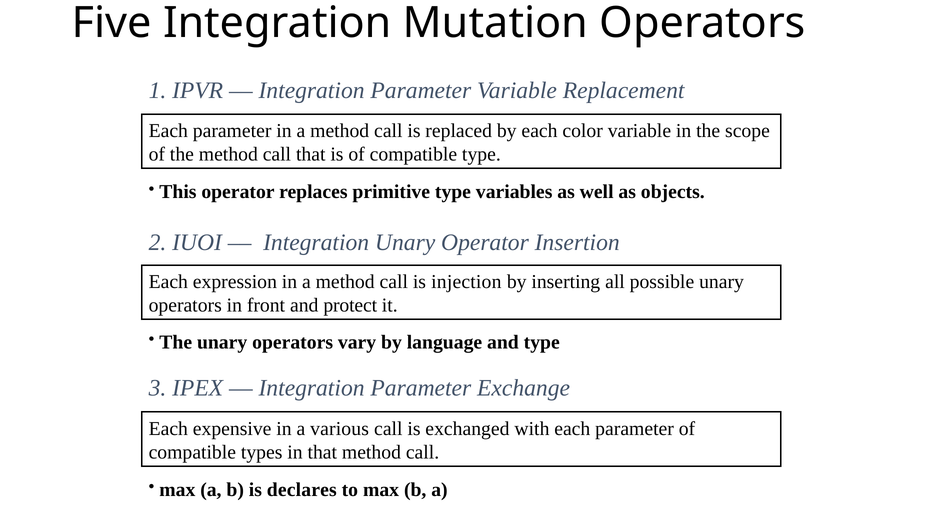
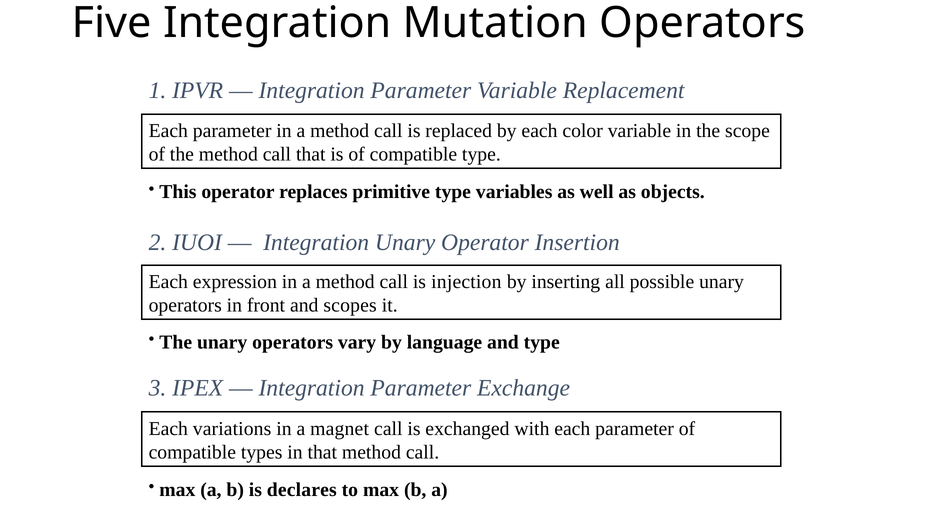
protect: protect -> scopes (350, 305)
expensive: expensive -> variations (232, 428)
various: various -> magnet (340, 428)
